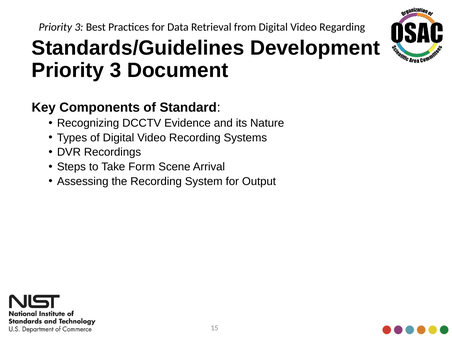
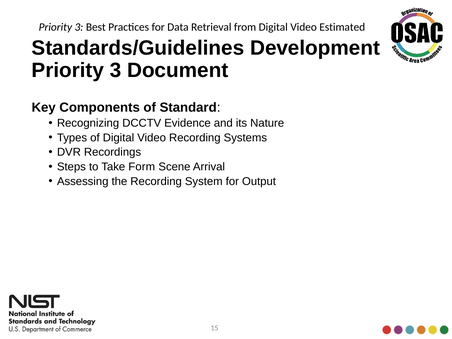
Regarding: Regarding -> Estimated (342, 27)
